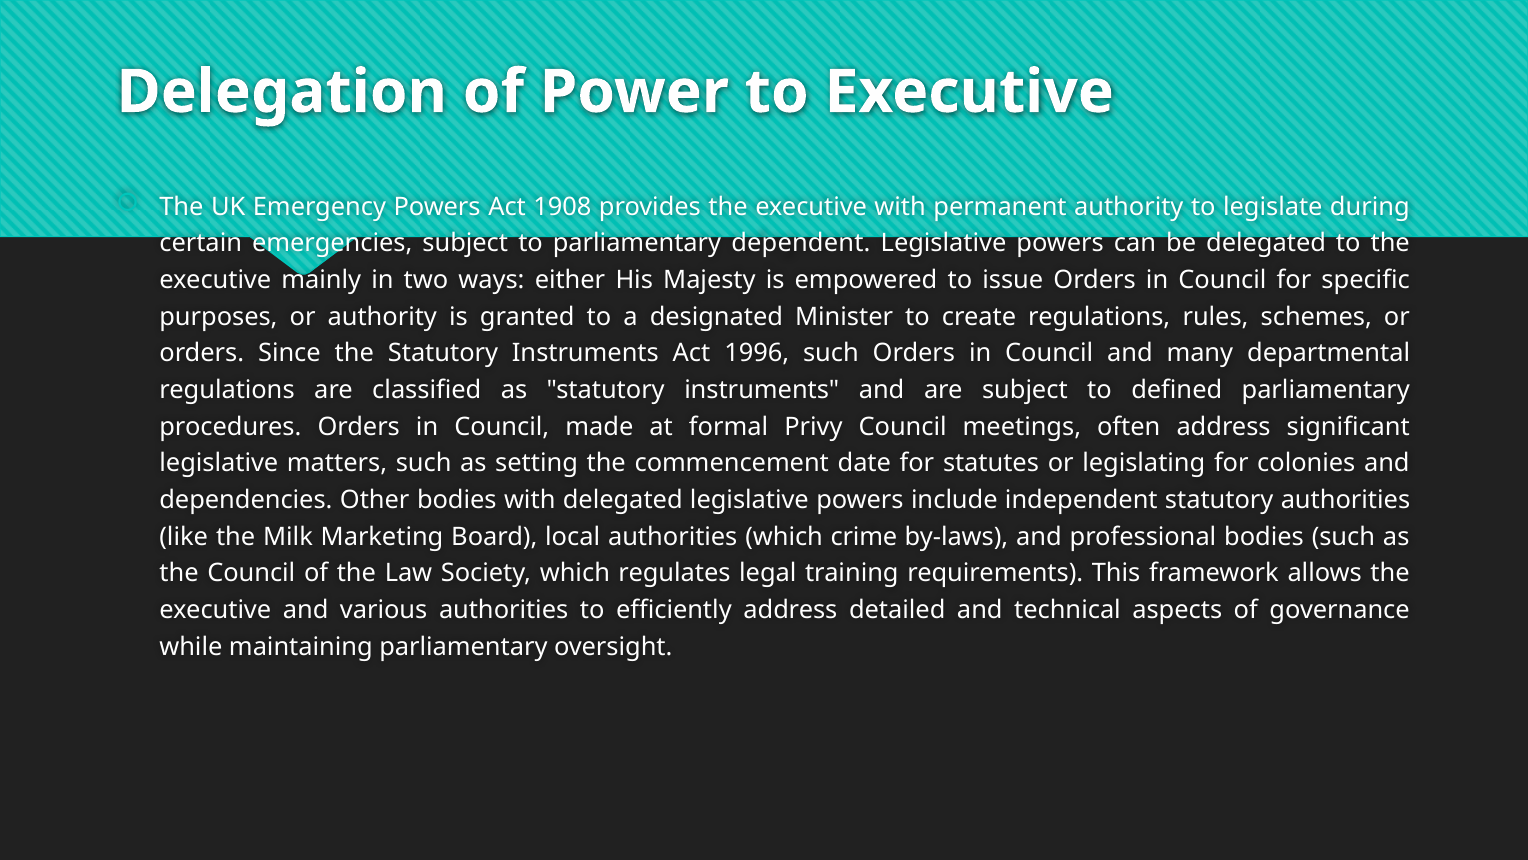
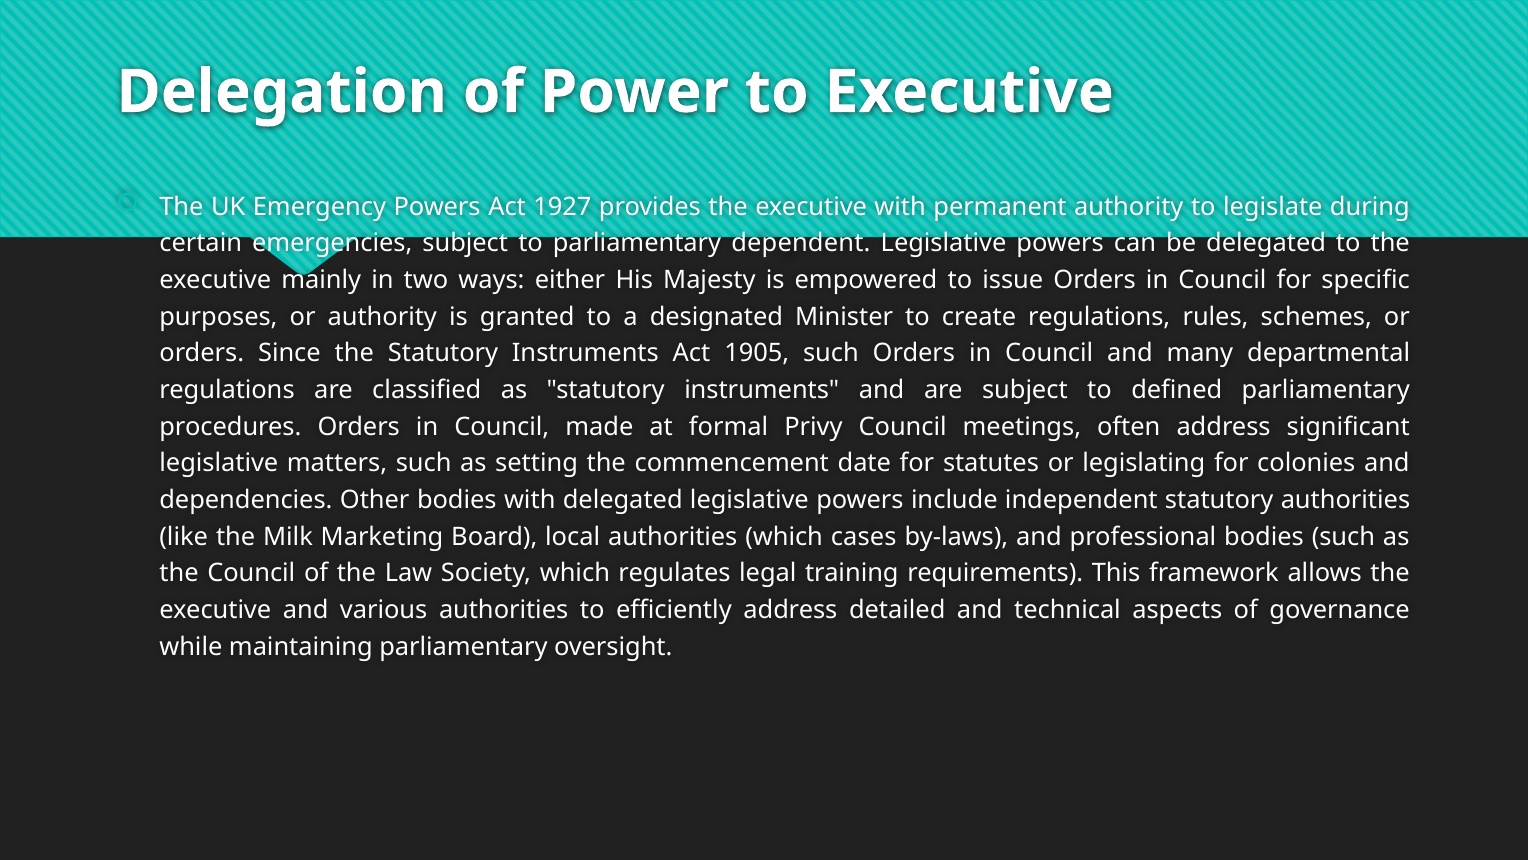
1908: 1908 -> 1927 (562, 207)
1996: 1996 -> 1905 (757, 353)
crime: crime -> cases (864, 537)
